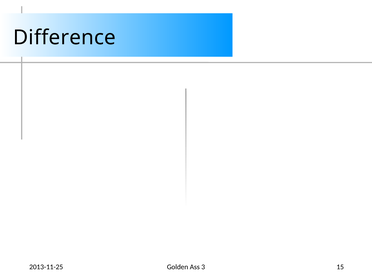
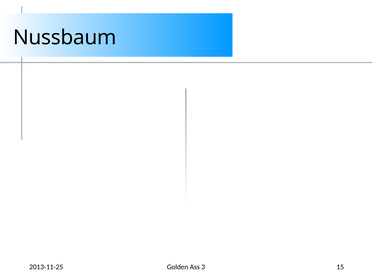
Difference: Difference -> Nussbaum (65, 38)
